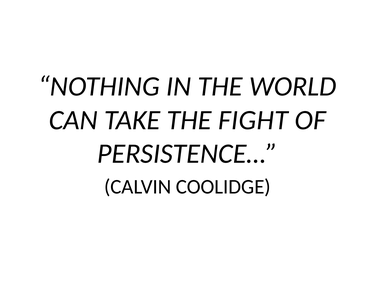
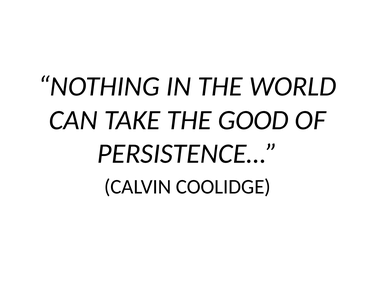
FIGHT: FIGHT -> GOOD (253, 120)
